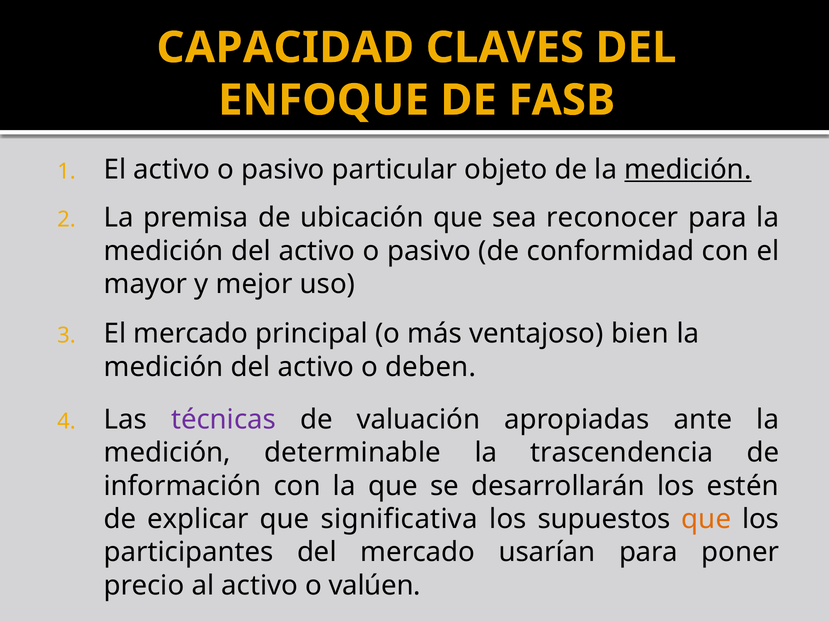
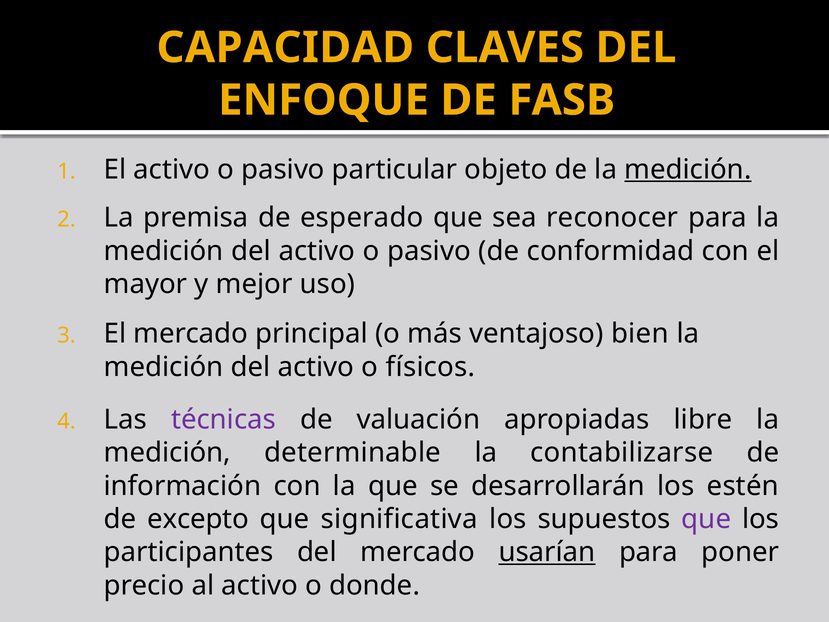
ubicación: ubicación -> esperado (362, 218)
deben: deben -> físicos (431, 367)
ante: ante -> libre (703, 419)
trascendencia: trascendencia -> contabilizarse (622, 453)
explicar: explicar -> excepto (198, 519)
que colour: orange -> purple (706, 519)
usarían underline: none -> present (547, 552)
valúen: valúen -> donde (375, 585)
